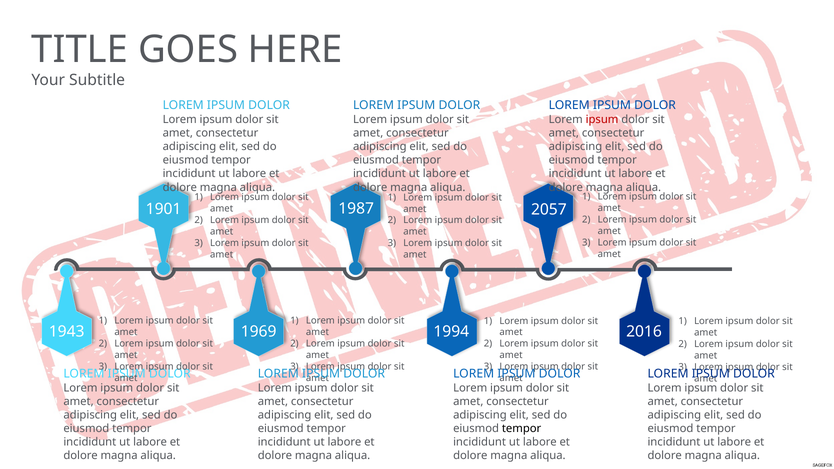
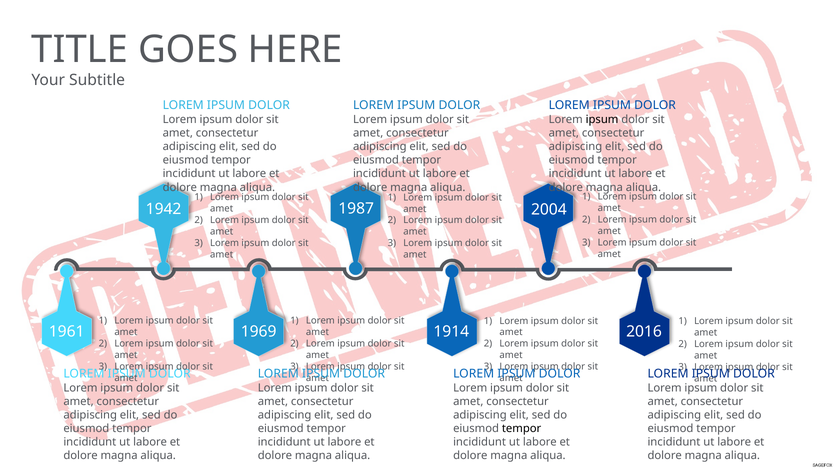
ipsum colour: red -> black (602, 119)
1901: 1901 -> 1942 (164, 209)
2057: 2057 -> 2004 (549, 209)
1943: 1943 -> 1961 (67, 332)
1994: 1994 -> 1914 (451, 332)
